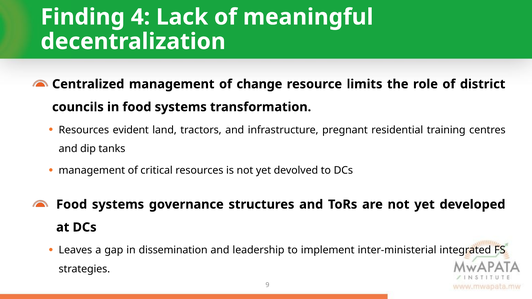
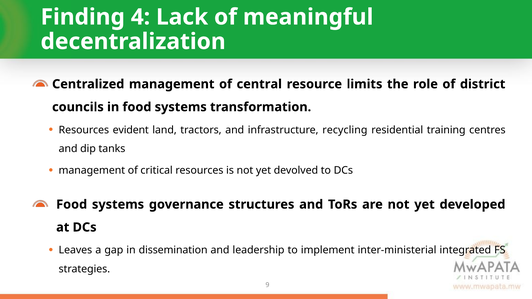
change: change -> central (259, 84)
pregnant: pregnant -> recycling (345, 130)
